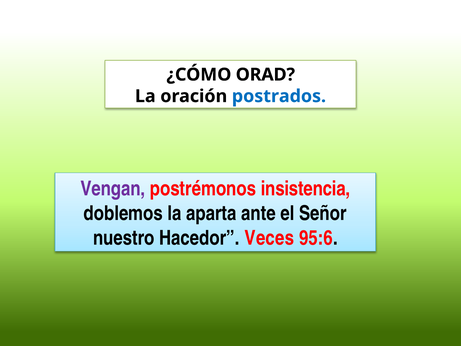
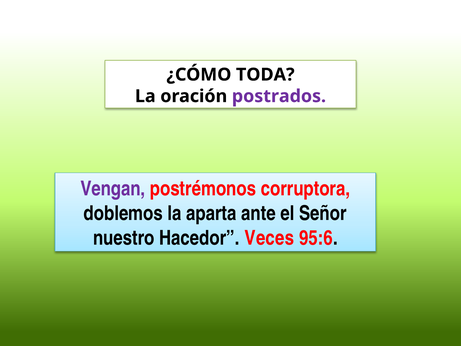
ORAD: ORAD -> TODA (265, 75)
postrados colour: blue -> purple (279, 96)
insistencia: insistencia -> corruptora (305, 189)
